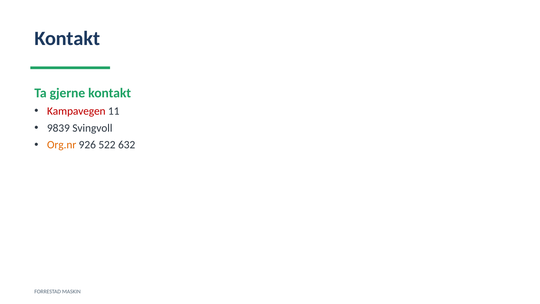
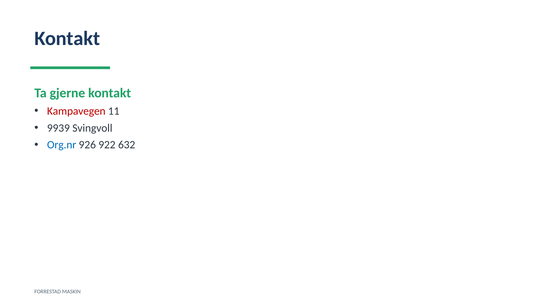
9839: 9839 -> 9939 (58, 128)
Org.nr colour: orange -> blue (62, 145)
522: 522 -> 922 (107, 145)
